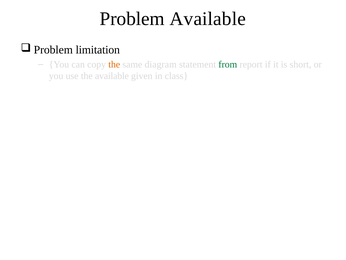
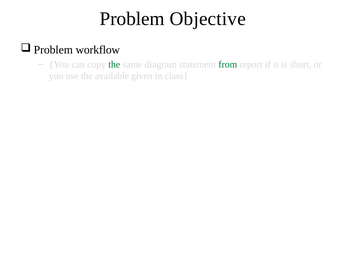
Problem Available: Available -> Objective (208, 19)
limitation: limitation -> workflow (98, 50)
the colour: orange -> green (114, 64)
